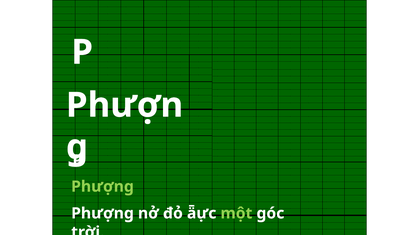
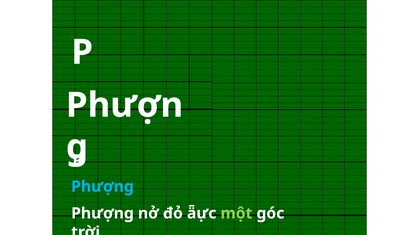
Phượng colour: light green -> light blue (103, 187)
